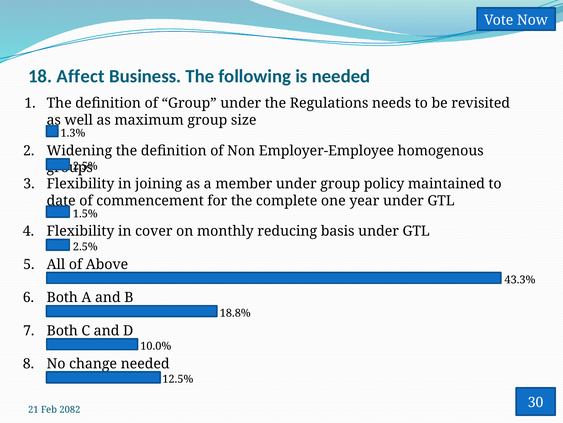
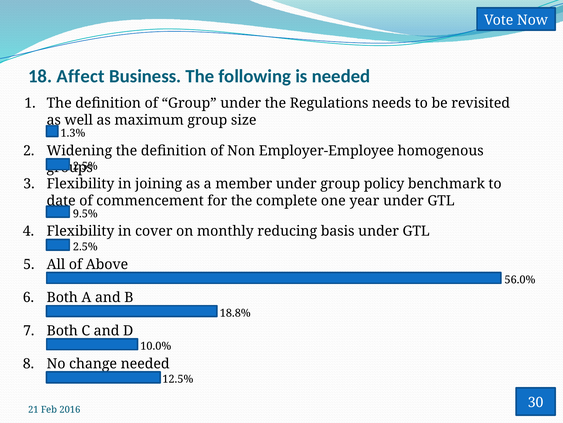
maintained: maintained -> benchmark (446, 183)
1.5%: 1.5% -> 9.5% (85, 213)
43.3%: 43.3% -> 56.0% (520, 279)
2082: 2082 -> 2016 (70, 409)
